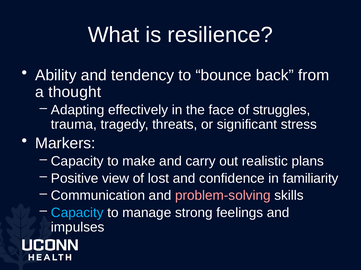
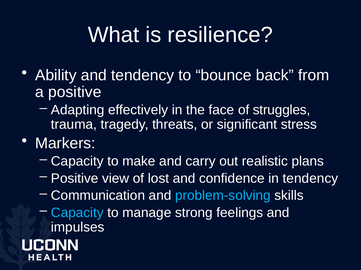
a thought: thought -> positive (75, 92)
in familiarity: familiarity -> tendency (310, 179)
problem-solving colour: pink -> light blue (223, 196)
